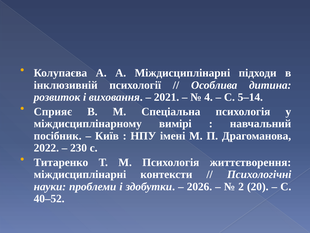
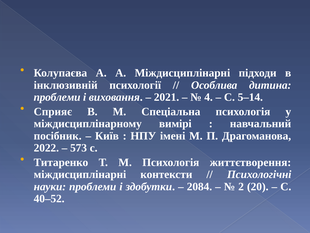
розвиток: розвиток -> проблеми (57, 97)
230: 230 -> 573 (79, 148)
2026: 2026 -> 2084 (199, 186)
